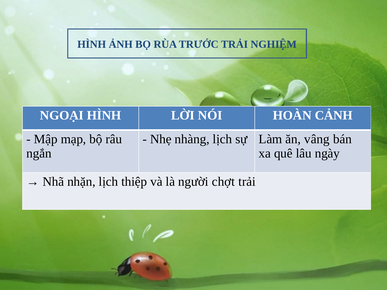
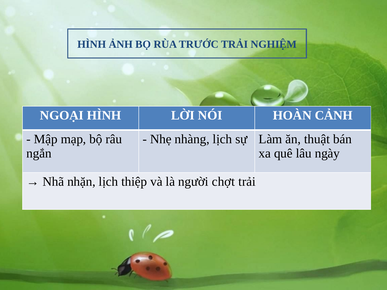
vâng: vâng -> thuật (317, 139)
